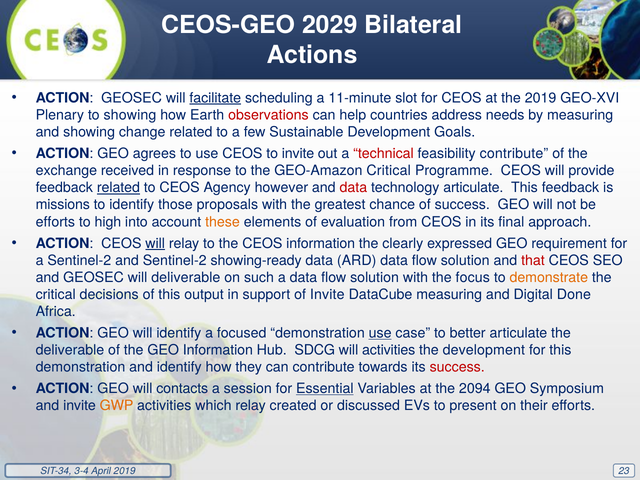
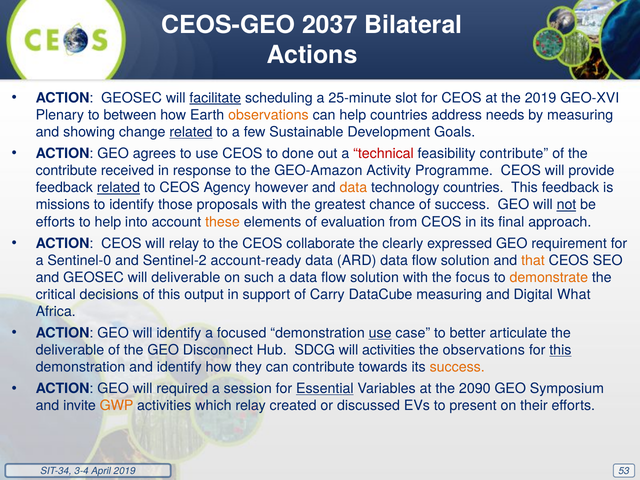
2029: 2029 -> 2037 (330, 25)
11-minute: 11-minute -> 25-minute (360, 98)
to showing: showing -> between (130, 115)
observations colour: red -> orange (268, 115)
related underline: none -> present (191, 132)
to invite: invite -> done (298, 154)
exchange: exchange -> contribute (66, 171)
GEO-Amazon Critical: Critical -> Activity (389, 171)
data colour: red -> orange (353, 188)
technology articulate: articulate -> countries (473, 188)
not underline: none -> present (567, 205)
to high: high -> help (108, 222)
will underline: present -> none (155, 243)
CEOS information: information -> collaborate (321, 243)
a Sentinel-2: Sentinel-2 -> Sentinel-0 (79, 260)
showing-ready: showing-ready -> account-ready (256, 260)
that colour: red -> orange (533, 260)
of Invite: Invite -> Carry (327, 295)
Done: Done -> What (574, 295)
GEO Information: Information -> Disconnect (218, 350)
the development: development -> observations (484, 350)
this underline: none -> present (560, 350)
success colour: red -> orange (457, 367)
contacts: contacts -> required (182, 389)
2094: 2094 -> 2090 (475, 389)
23: 23 -> 53 (624, 471)
